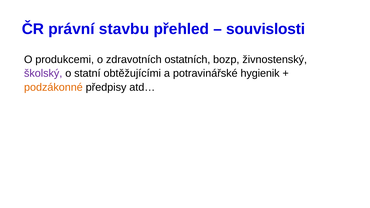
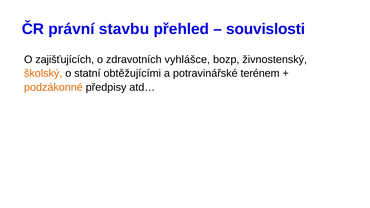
produkcemi: produkcemi -> zajišťujících (65, 59)
ostatních: ostatních -> vyhlášce (187, 59)
školský colour: purple -> orange (43, 73)
hygienik: hygienik -> terénem (260, 73)
